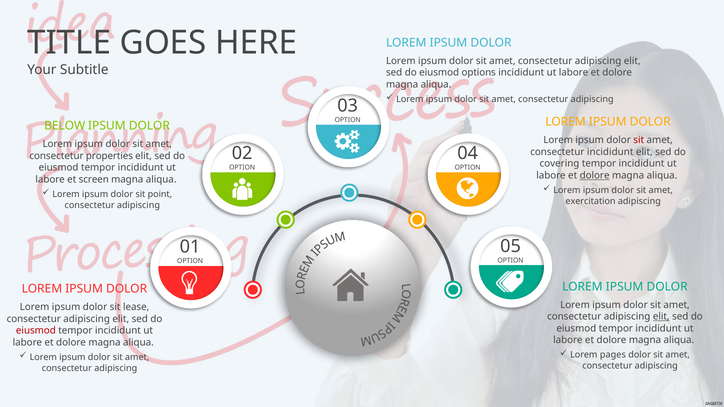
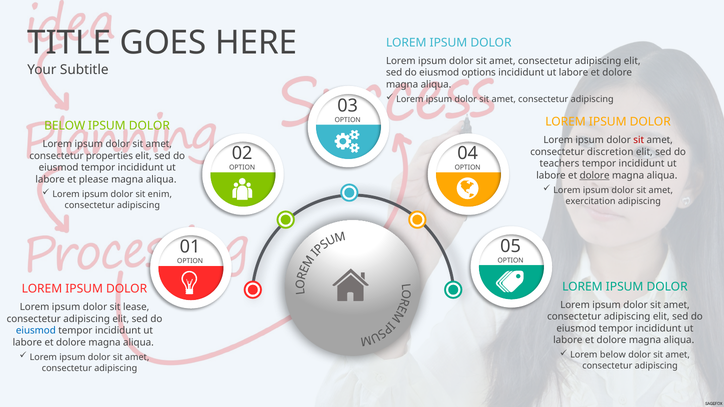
consectetur incididunt: incididunt -> discretion (610, 152)
covering: covering -> teachers (559, 164)
screen: screen -> please (94, 180)
point: point -> enim (160, 194)
elit underline: present -> none (661, 317)
eiusmod colour: red -> blue (36, 331)
Lorem pages: pages -> below (613, 355)
